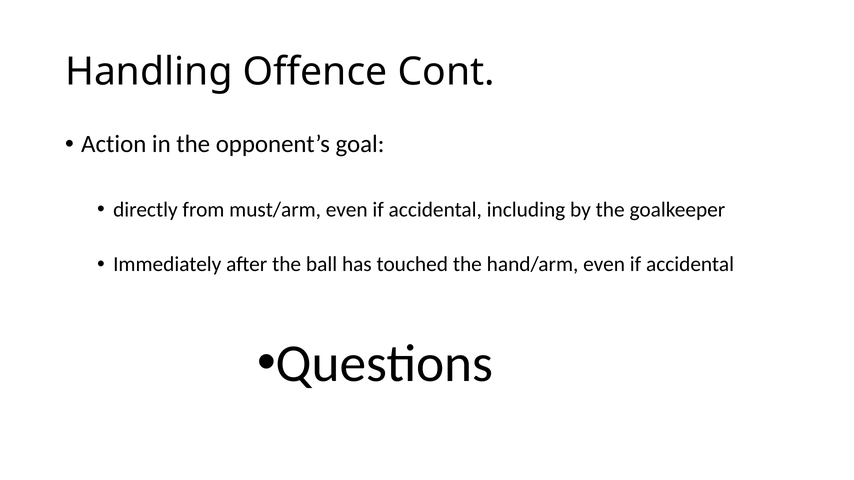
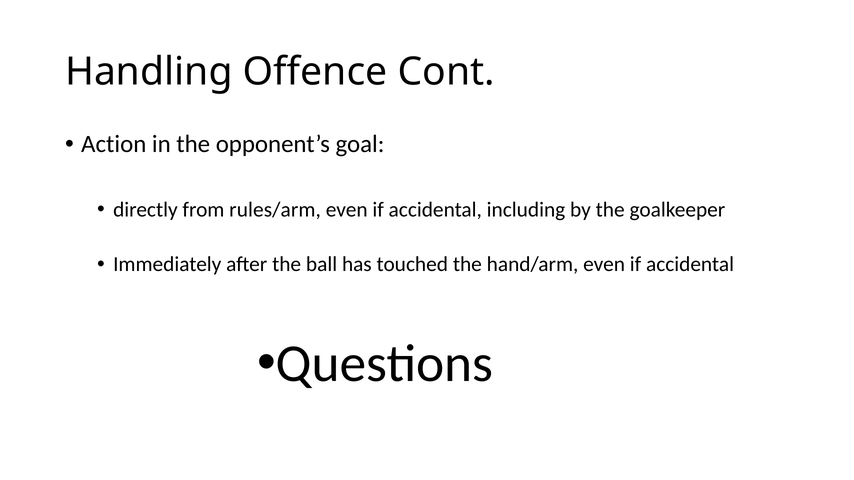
must/arm: must/arm -> rules/arm (275, 210)
